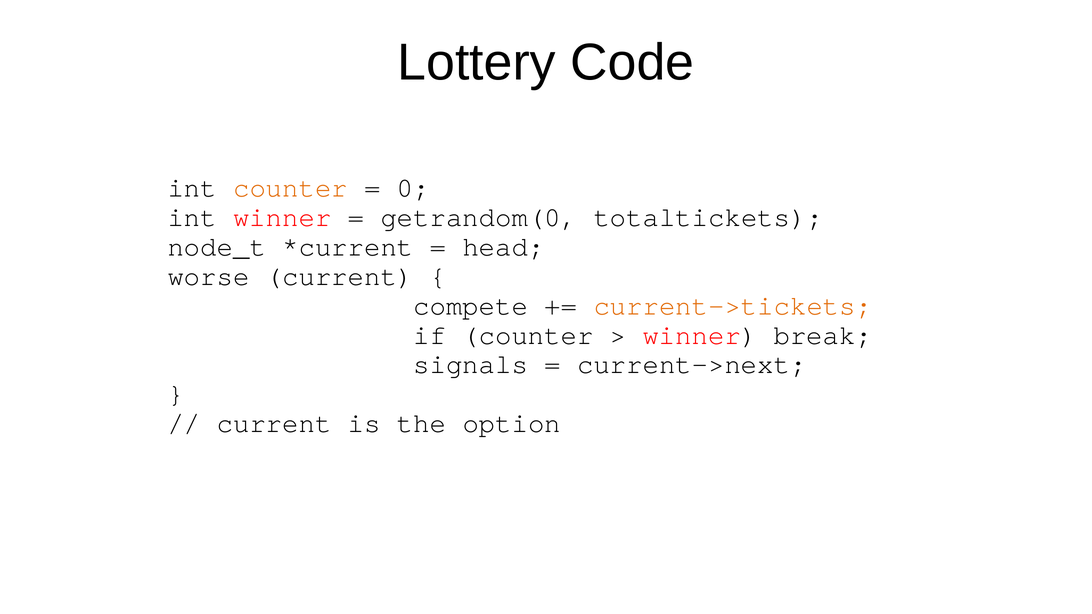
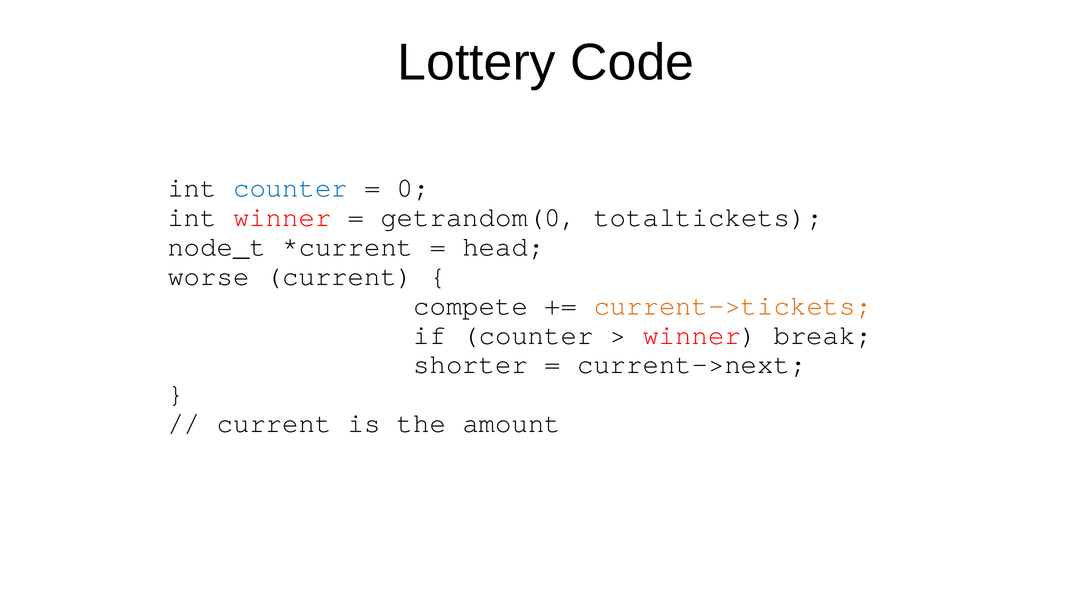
counter colour: orange -> blue (290, 188)
signals: signals -> shorter (471, 365)
option: option -> amount (512, 424)
